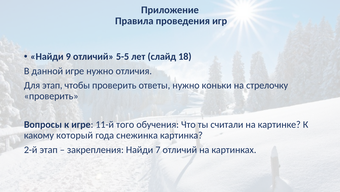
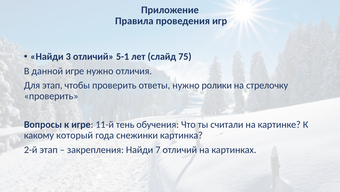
9: 9 -> 3 (68, 56)
5-5: 5-5 -> 5-1 (123, 56)
18: 18 -> 75 (185, 56)
коньки: коньки -> ролики (217, 85)
того: того -> тень (125, 124)
снежинка: снежинка -> снежинки (137, 135)
